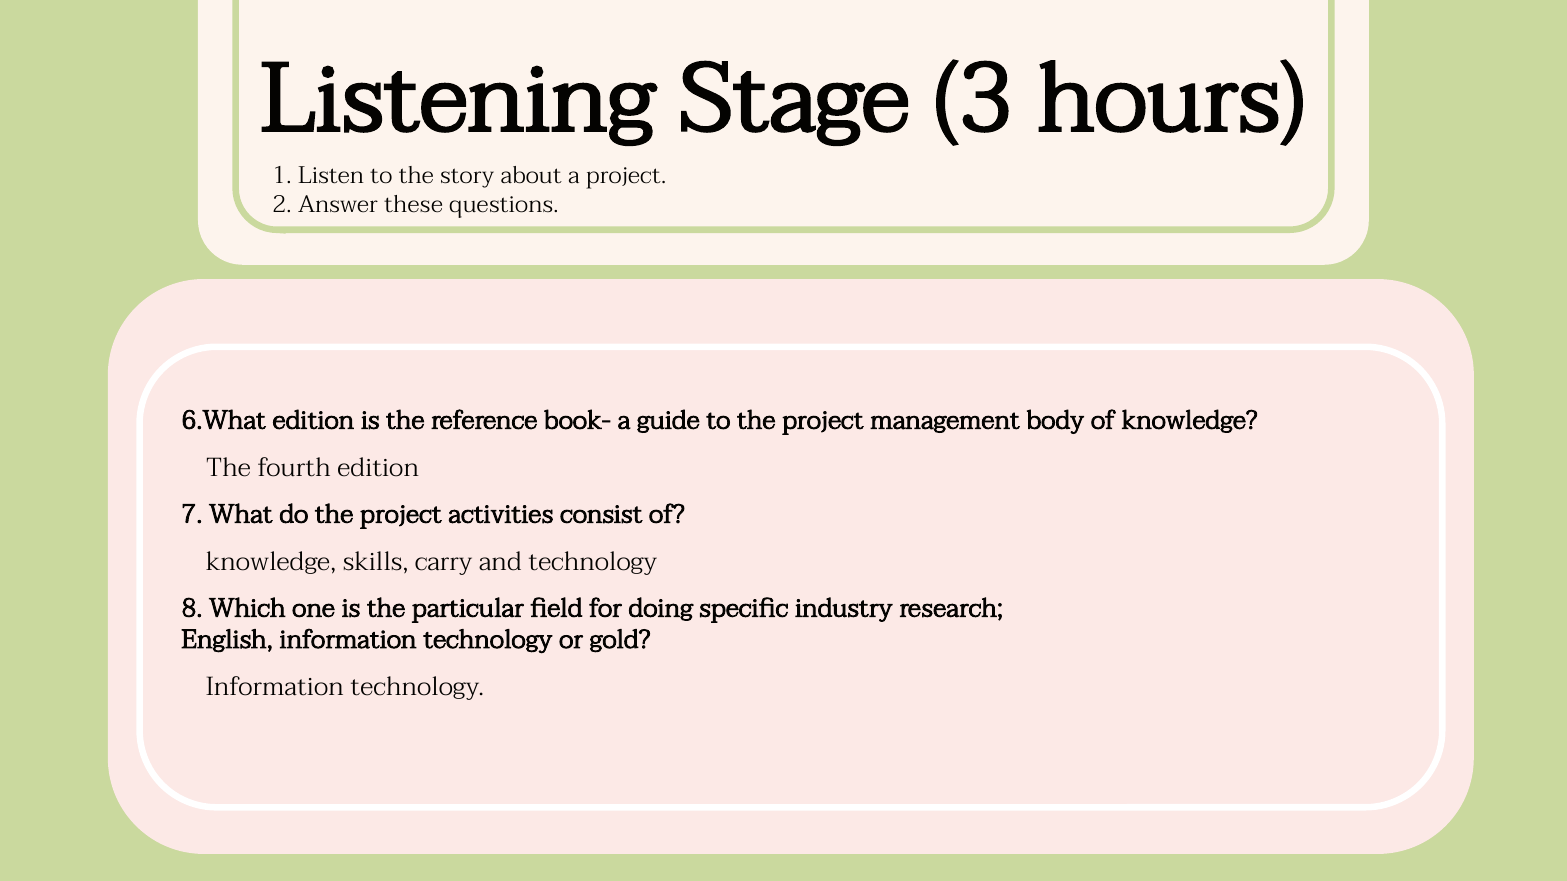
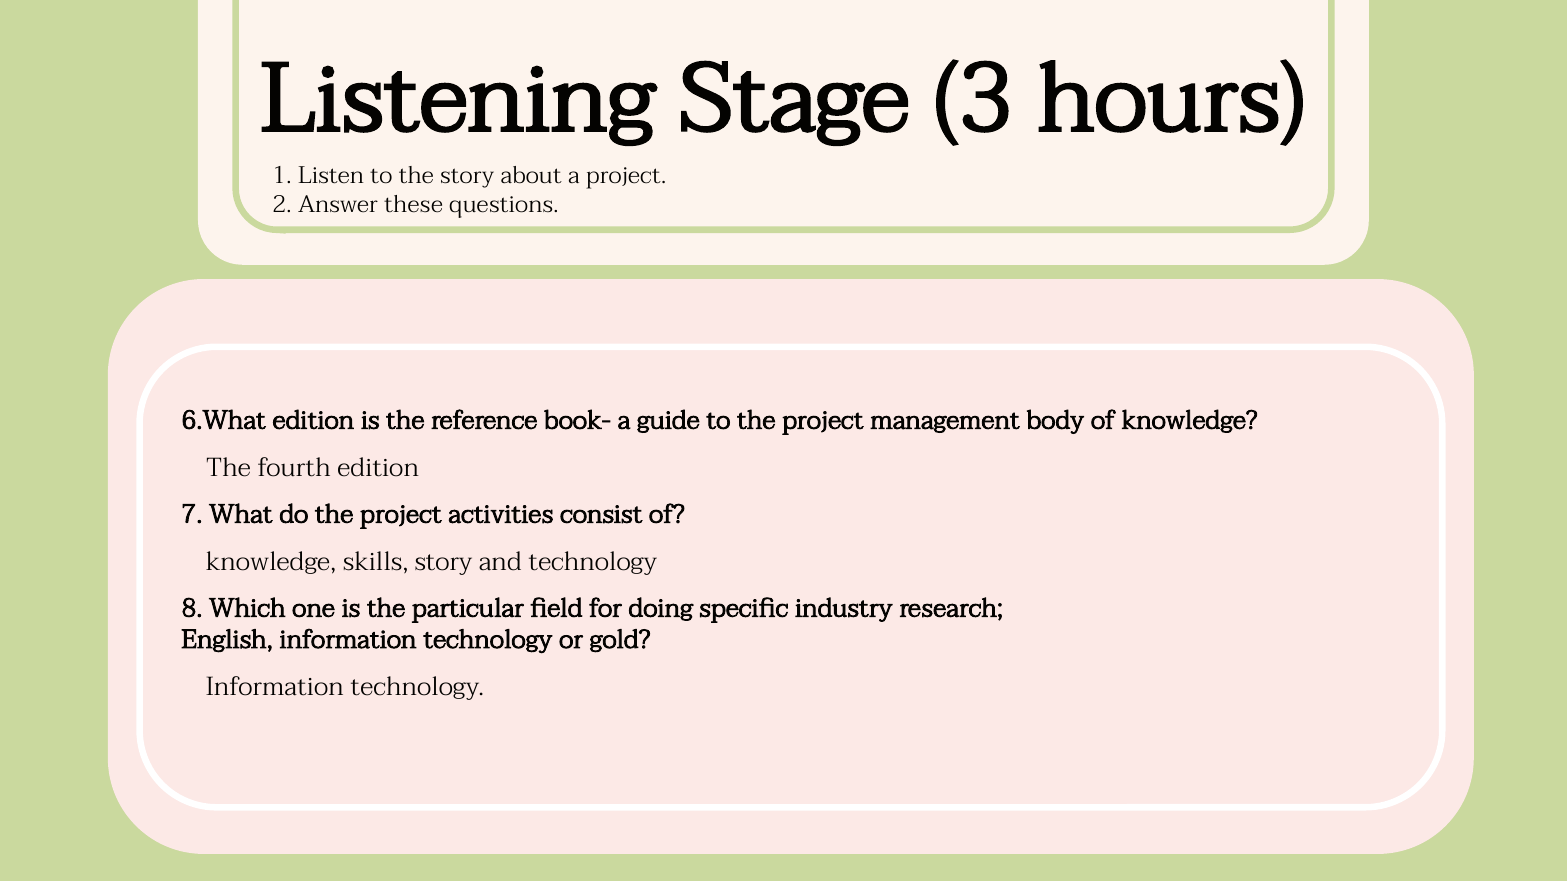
skills carry: carry -> story (444, 562)
